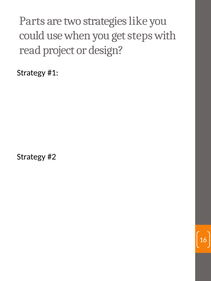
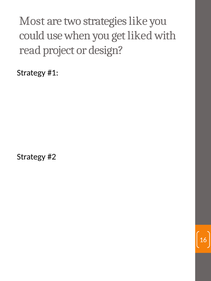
Parts: Parts -> Most (32, 21)
steps: steps -> liked (140, 36)
